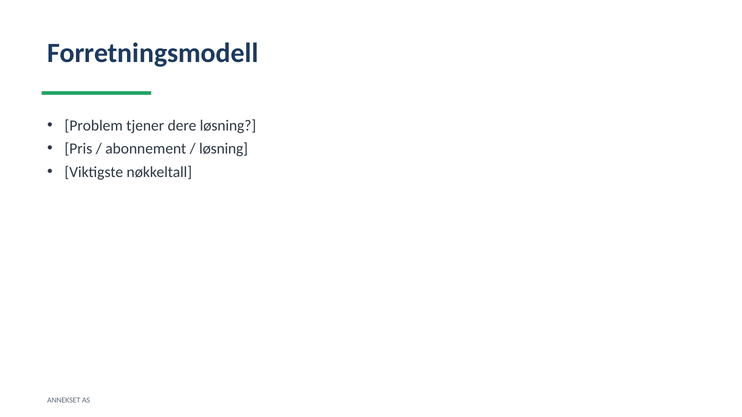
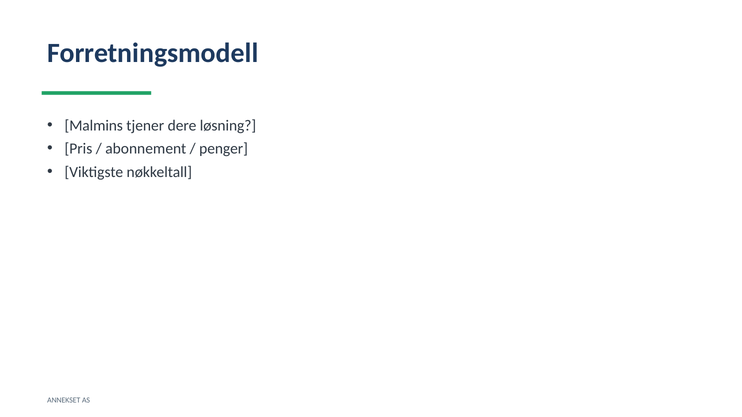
Problem: Problem -> Malmins (94, 126)
løsning: løsning -> penger (224, 149)
